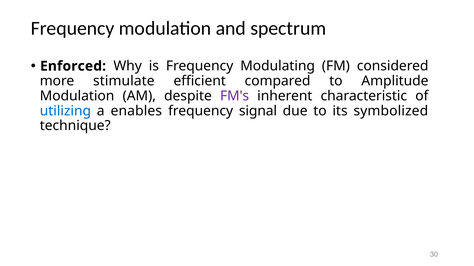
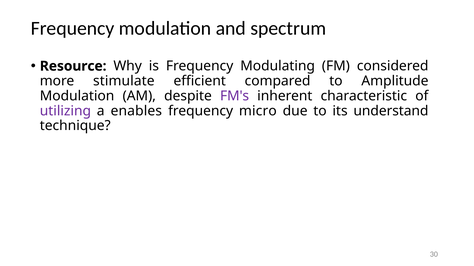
Enforced: Enforced -> Resource (73, 66)
utilizing colour: blue -> purple (65, 111)
signal: signal -> micro (258, 111)
symbolized: symbolized -> understand (391, 111)
